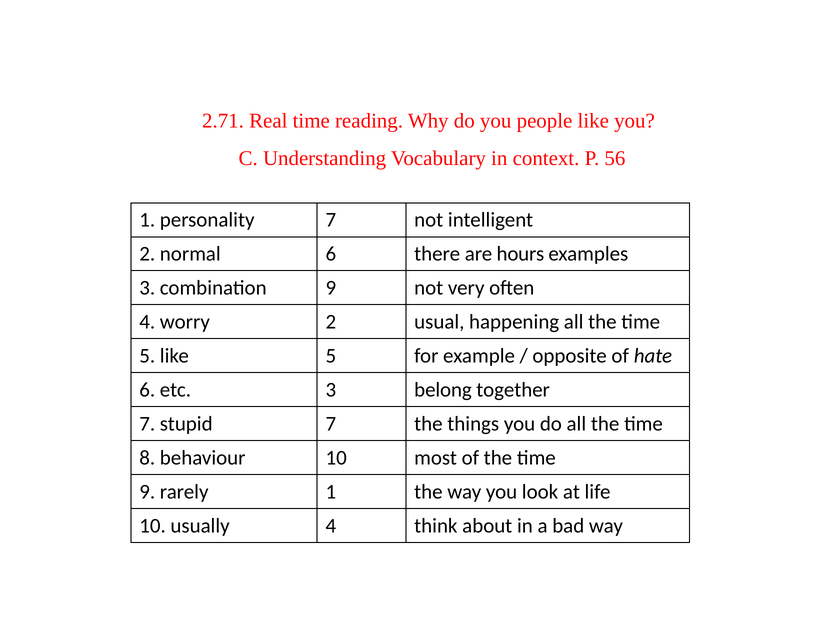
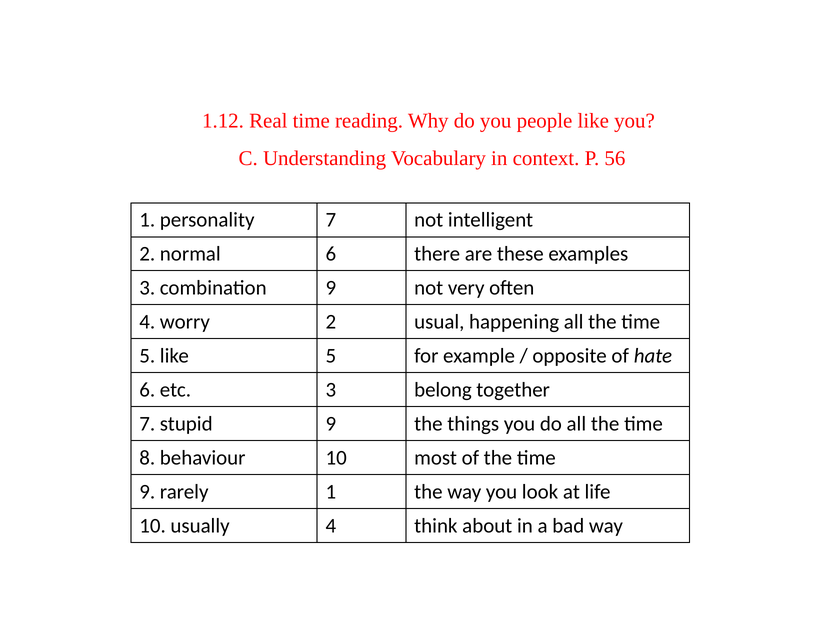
2.71: 2.71 -> 1.12 (223, 121)
hours: hours -> these (520, 254)
stupid 7: 7 -> 9 (331, 424)
